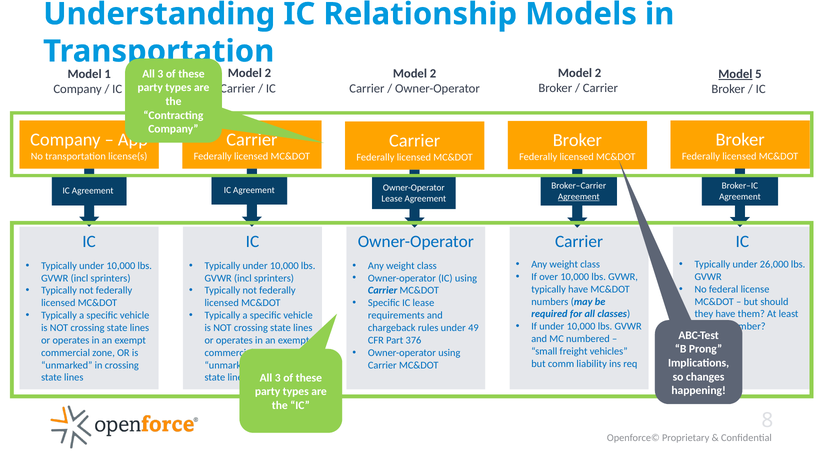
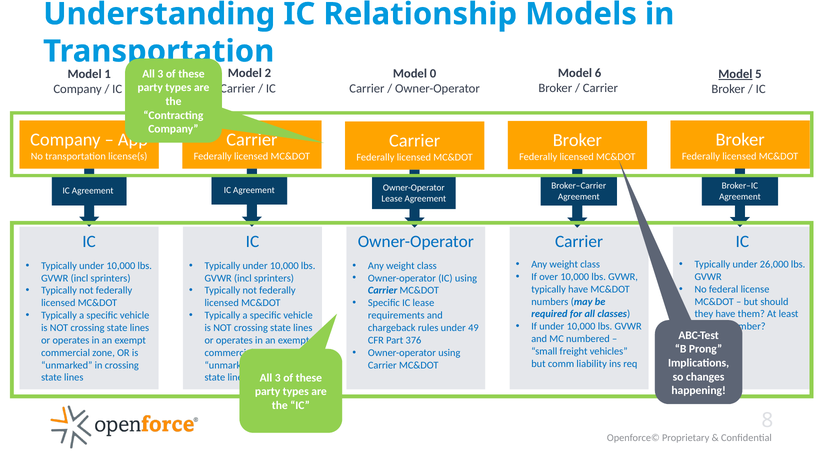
2: 2 -> 6 (598, 73)
2: 2 -> 0 (433, 73)
Agreement underline: present -> none (579, 197)
